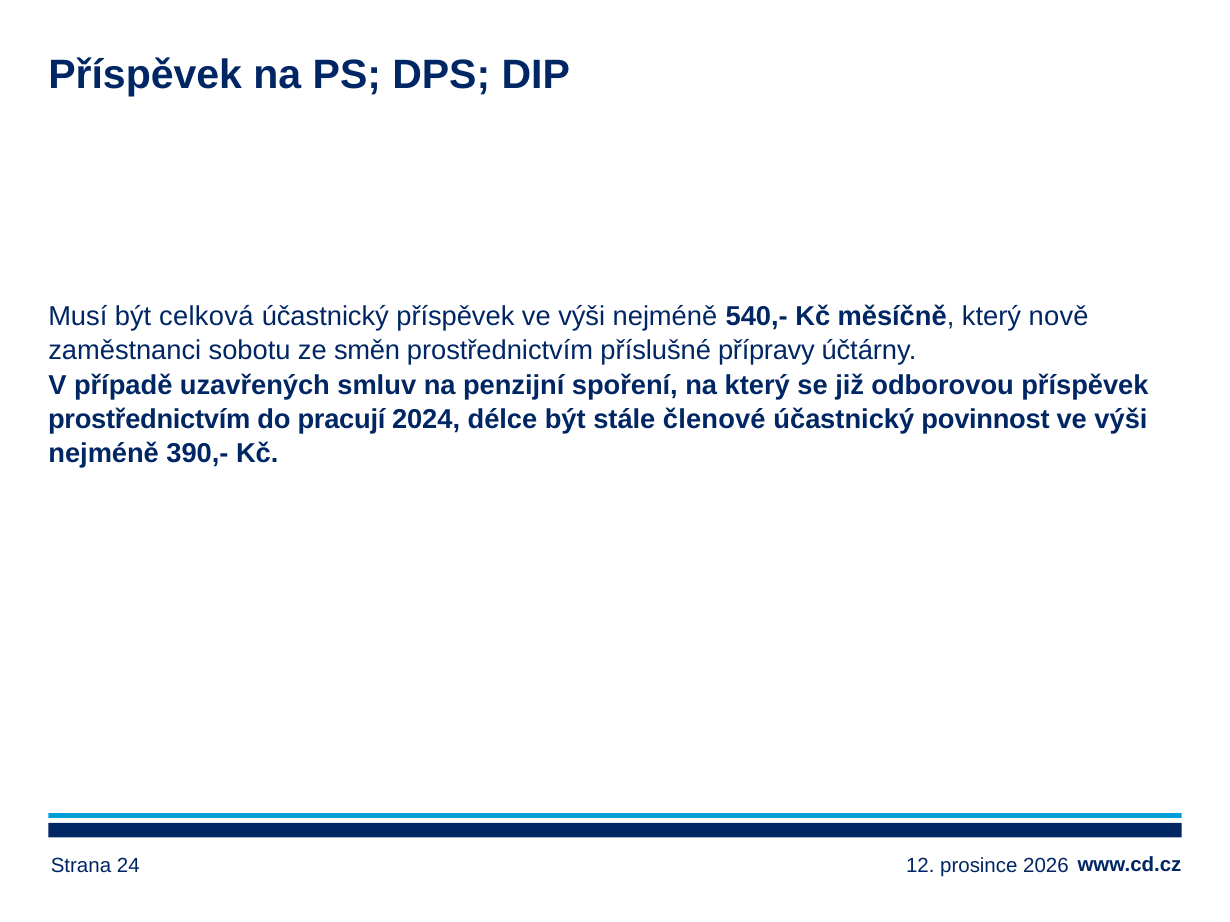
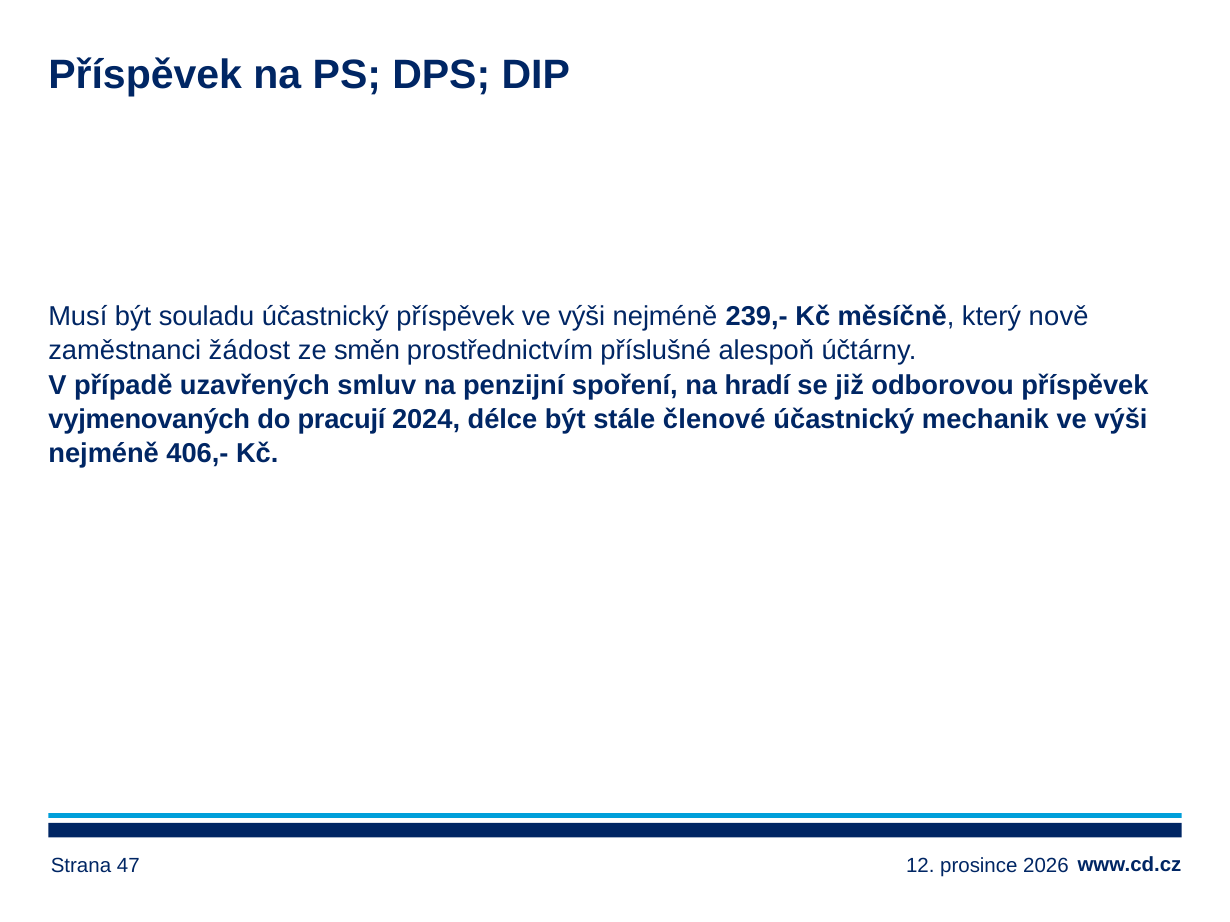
celková: celková -> souladu (207, 317)
540,-: 540,- -> 239,- (757, 317)
sobotu: sobotu -> žádost (249, 351)
přípravy: přípravy -> alespoň (766, 351)
na který: který -> hradí (757, 385)
prostřednictvím: prostřednictvím -> vyjmenovaných (149, 419)
povinnost: povinnost -> mechanik (985, 419)
390,-: 390,- -> 406,- (197, 454)
24: 24 -> 47 (128, 867)
